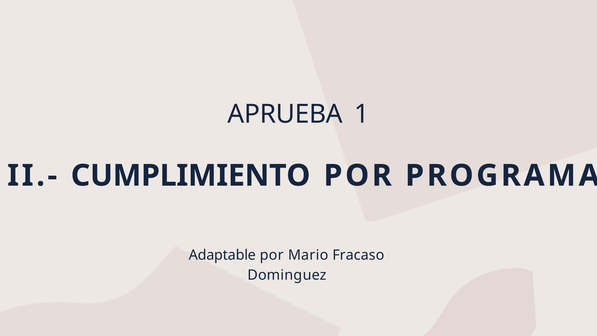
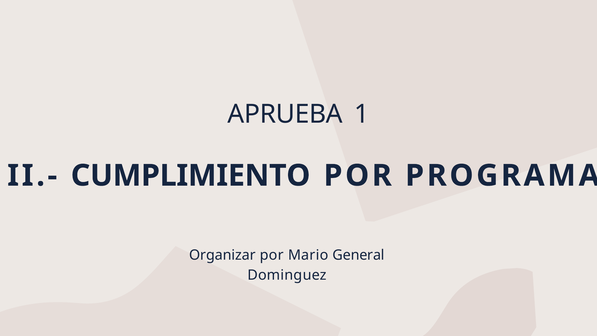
Adaptable: Adaptable -> Organizar (222, 255)
Fracaso: Fracaso -> General (359, 255)
